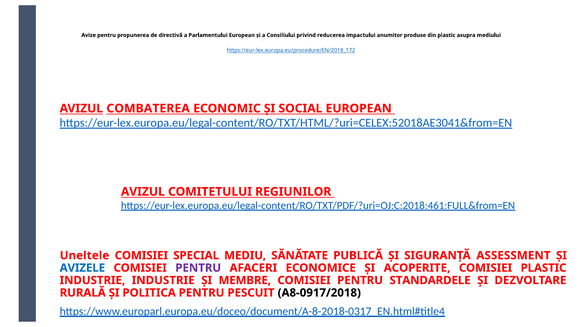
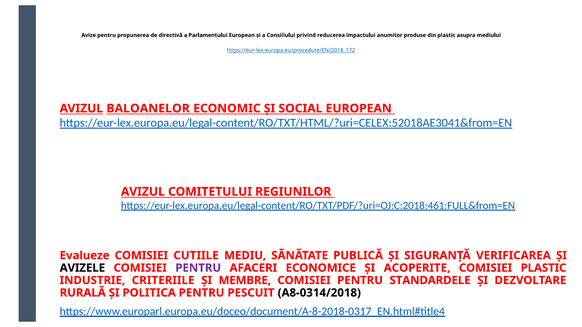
COMBATEREA: COMBATEREA -> BALOANELOR (148, 109)
Uneltele: Uneltele -> Evalueze (85, 256)
SPECIAL: SPECIAL -> CUTIILE (196, 256)
ASSESSMENT: ASSESSMENT -> VERIFICAREA (513, 256)
AVIZELE colour: blue -> black (82, 268)
INDUSTRIE INDUSTRIE: INDUSTRIE -> CRITERIILE (163, 281)
A8-0917/2018: A8-0917/2018 -> A8-0314/2018 (319, 293)
